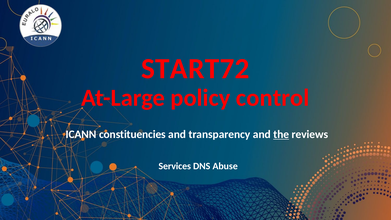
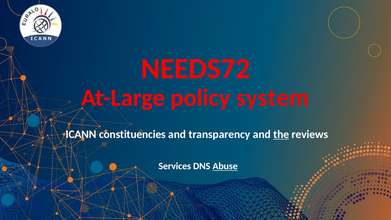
START72: START72 -> NEEDS72 (195, 69)
control: control -> system (273, 98)
Abuse underline: none -> present (225, 166)
